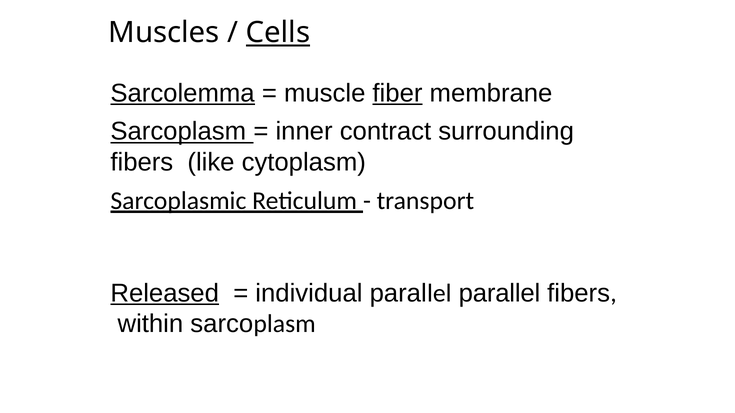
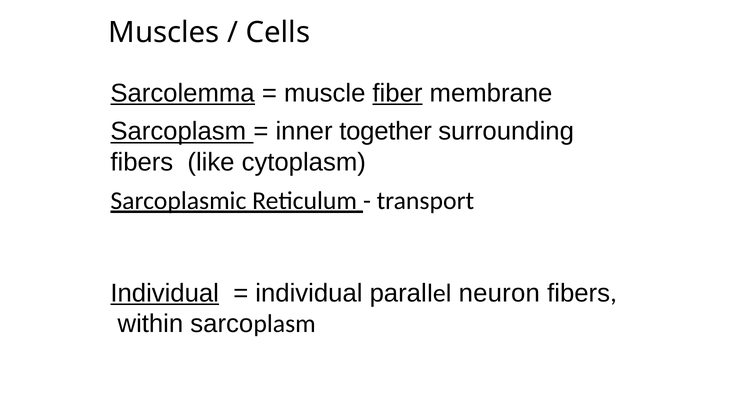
Cells underline: present -> none (278, 33)
contract: contract -> together (386, 132)
Released: Released -> Individual (165, 293)
parallel parallel: parallel -> neuron (499, 293)
